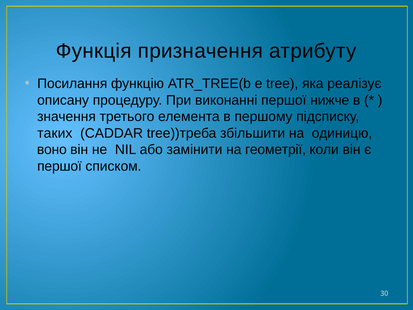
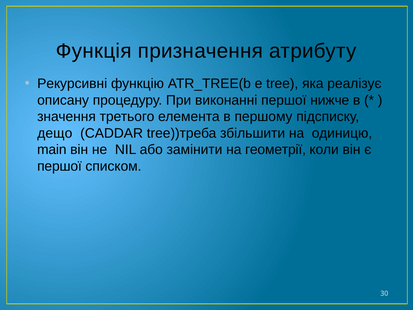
Посилання: Посилання -> Рекурсивні (72, 84)
таких: таких -> дещо (55, 133)
воно: воно -> main (52, 150)
